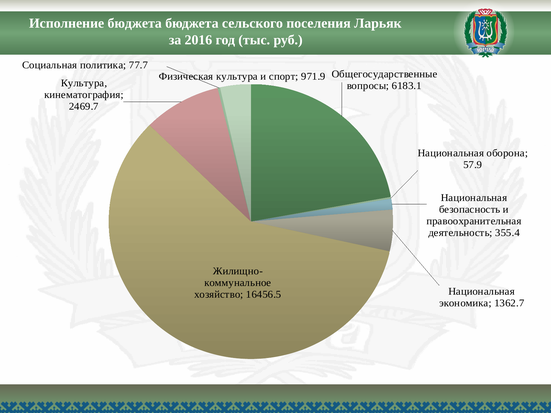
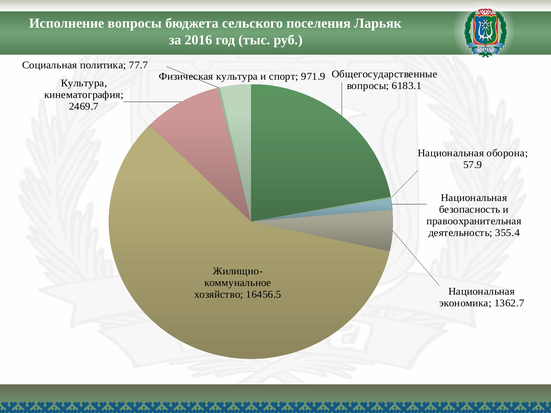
Исполнение бюджета: бюджета -> вопросы (135, 23)
